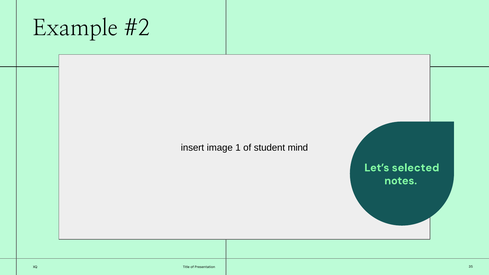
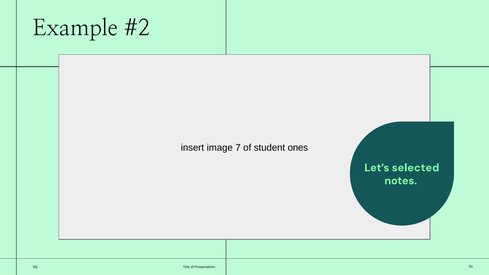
1: 1 -> 7 (238, 148)
mind: mind -> ones (298, 148)
